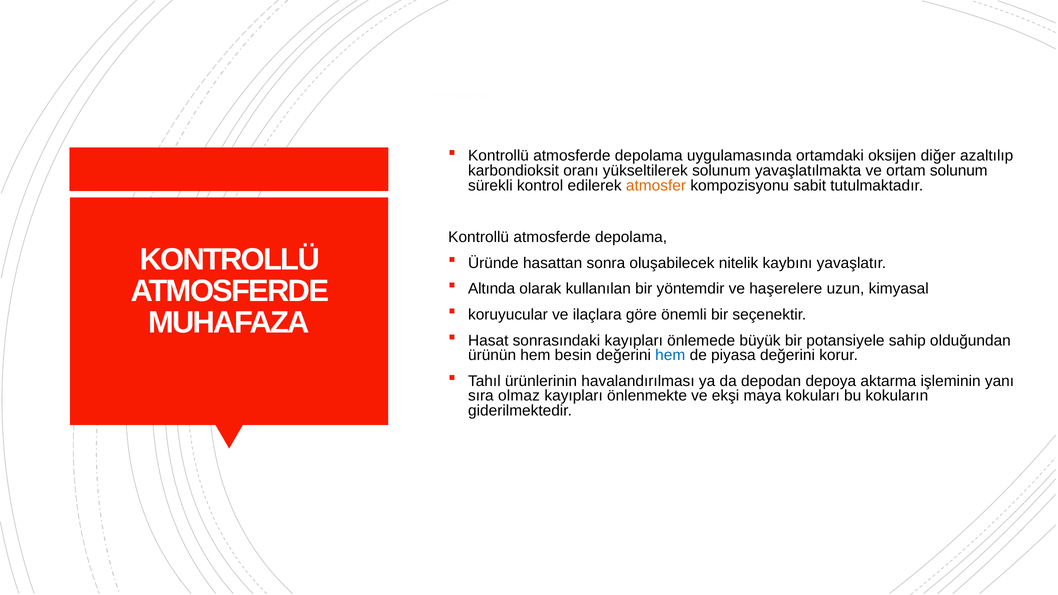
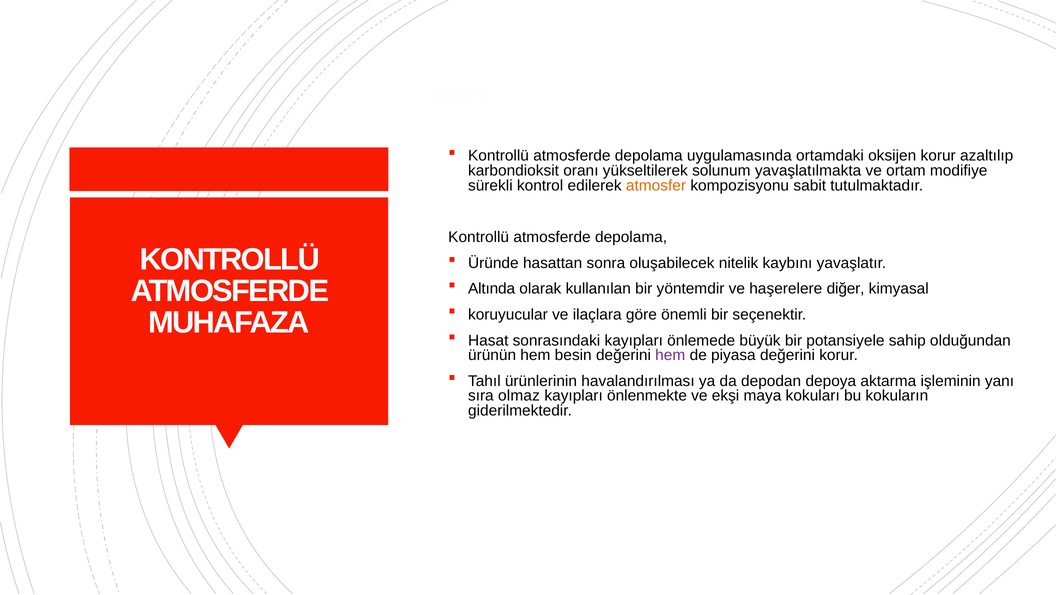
oksijen diğer: diğer -> korur (938, 156)
ortam solunum: solunum -> modifiye (959, 171)
uzun: uzun -> diğer (846, 289)
hem colour: blue -> purple (670, 355)
